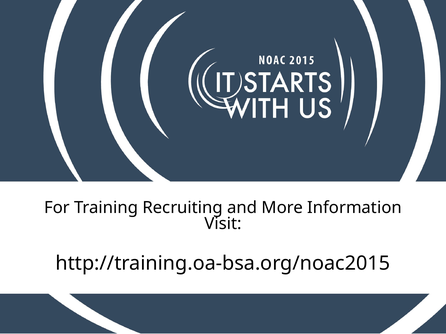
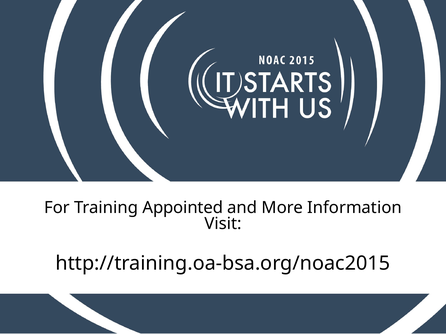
Recruiting: Recruiting -> Appointed (183, 208)
